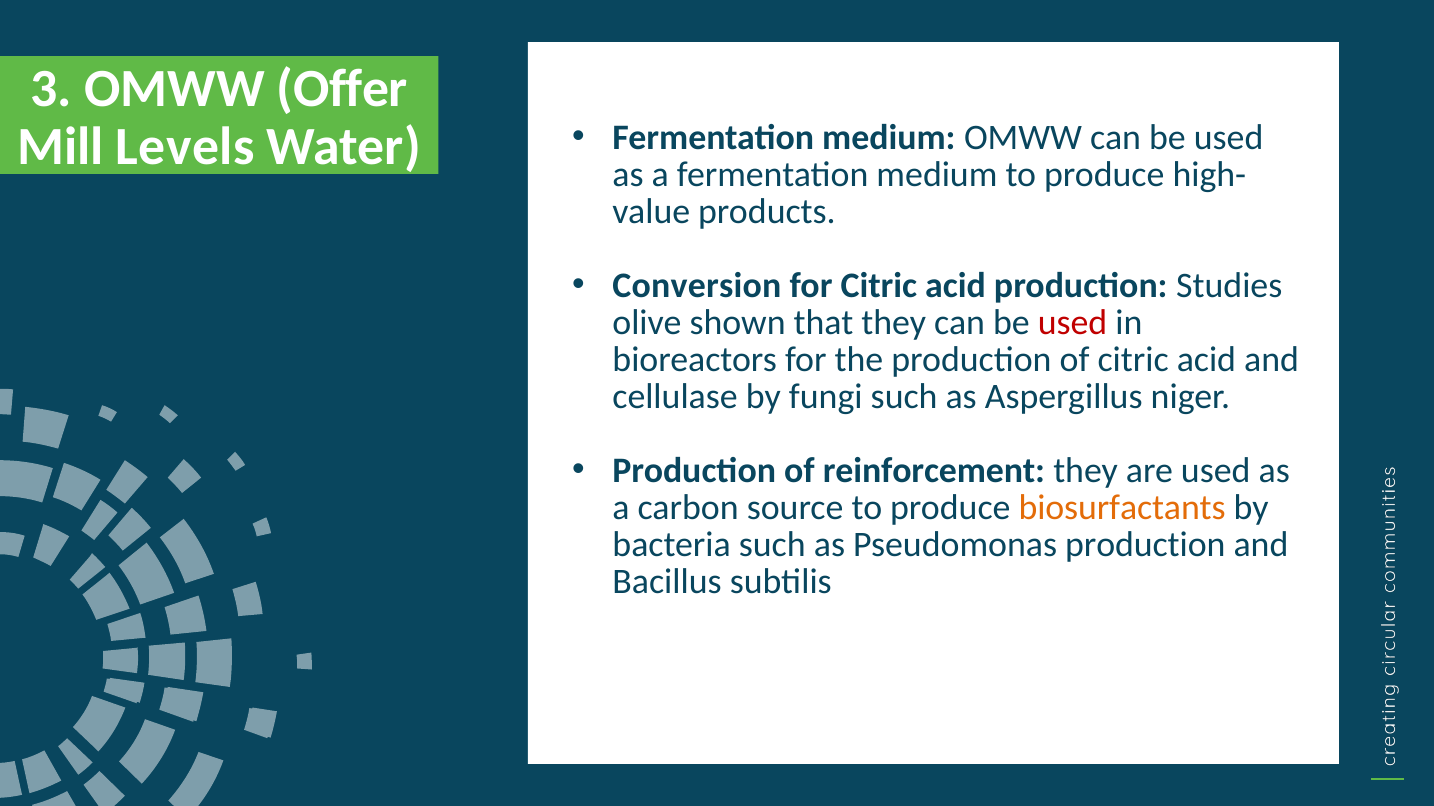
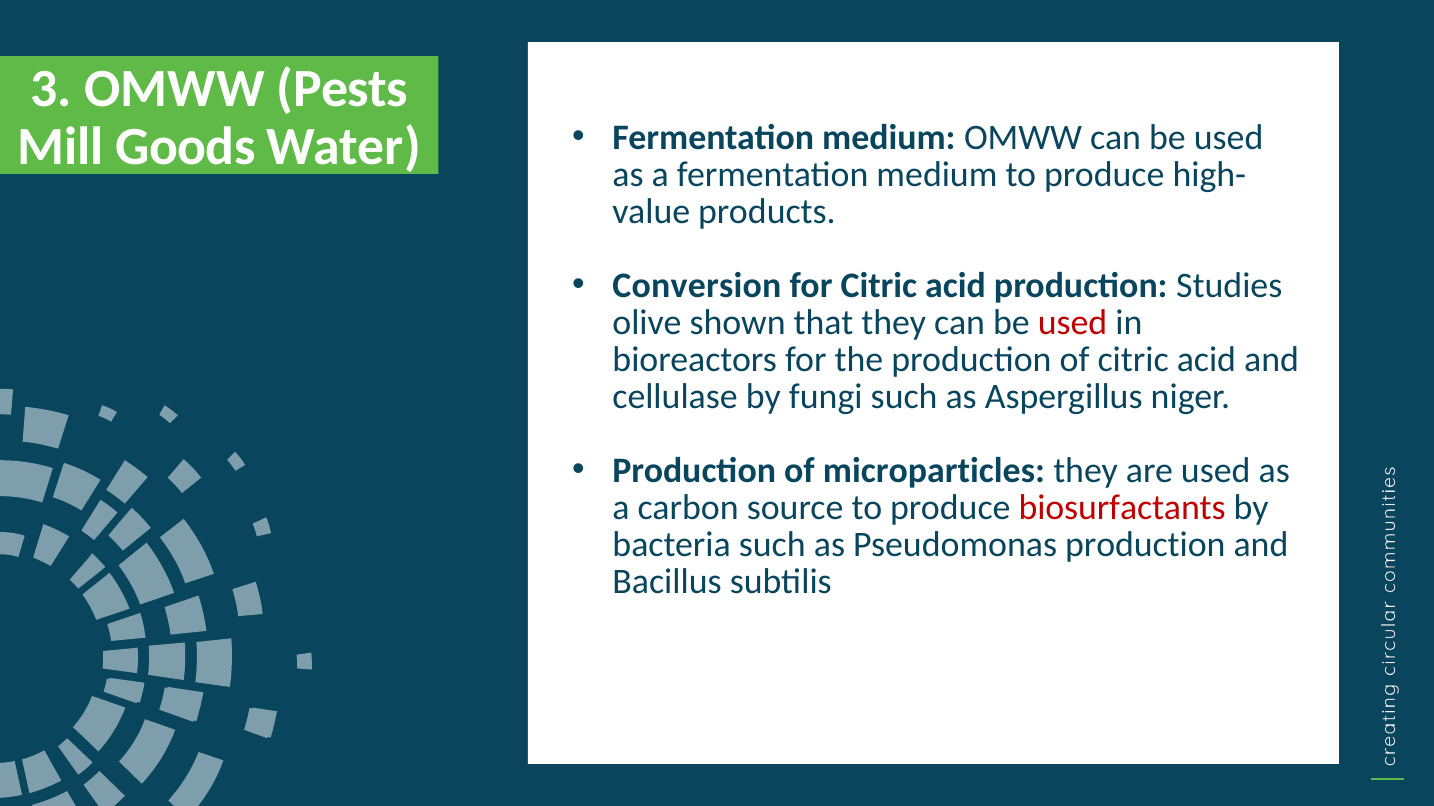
Offer: Offer -> Pests (342, 89)
Levels: Levels -> Goods (186, 147)
reinforcement: reinforcement -> microparticles (934, 471)
biosurfactants colour: orange -> red (1122, 508)
